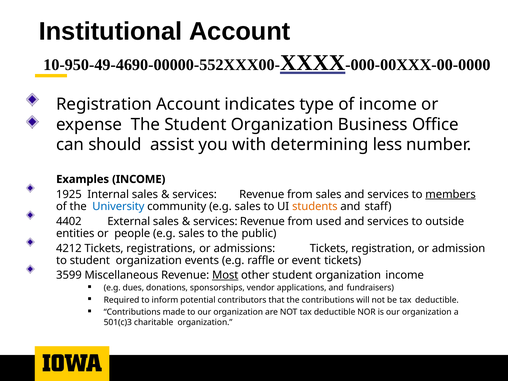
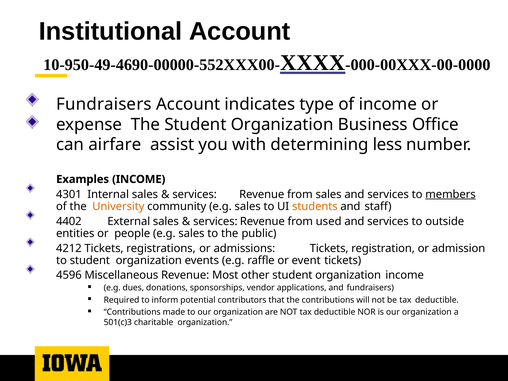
Registration: Registration -> Fundraisers (104, 104)
should: should -> airfare (115, 145)
1925: 1925 -> 4301 (69, 194)
University colour: blue -> orange (118, 207)
3599: 3599 -> 4596 (69, 275)
Most underline: present -> none (225, 275)
